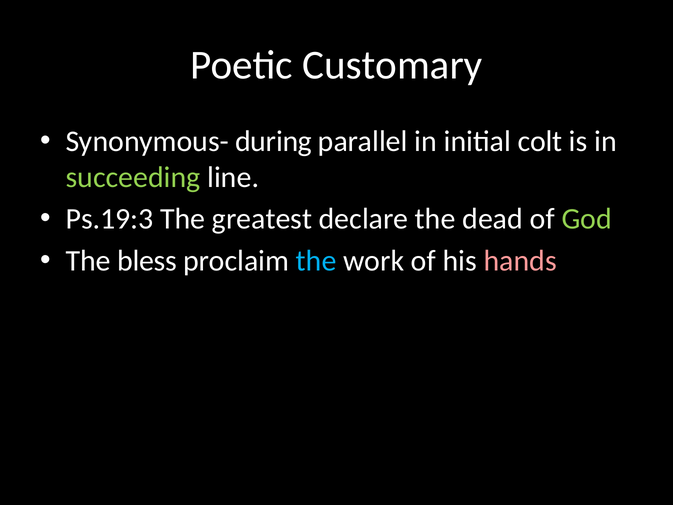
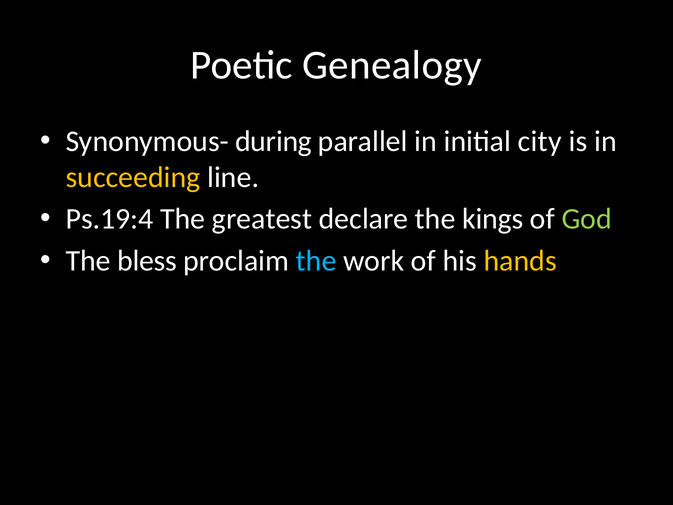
Customary: Customary -> Genealogy (392, 65)
colt: colt -> city (540, 141)
succeeding colour: light green -> yellow (133, 177)
Ps.19:3: Ps.19:3 -> Ps.19:4 (109, 219)
dead: dead -> kings (493, 219)
hands colour: pink -> yellow (520, 261)
